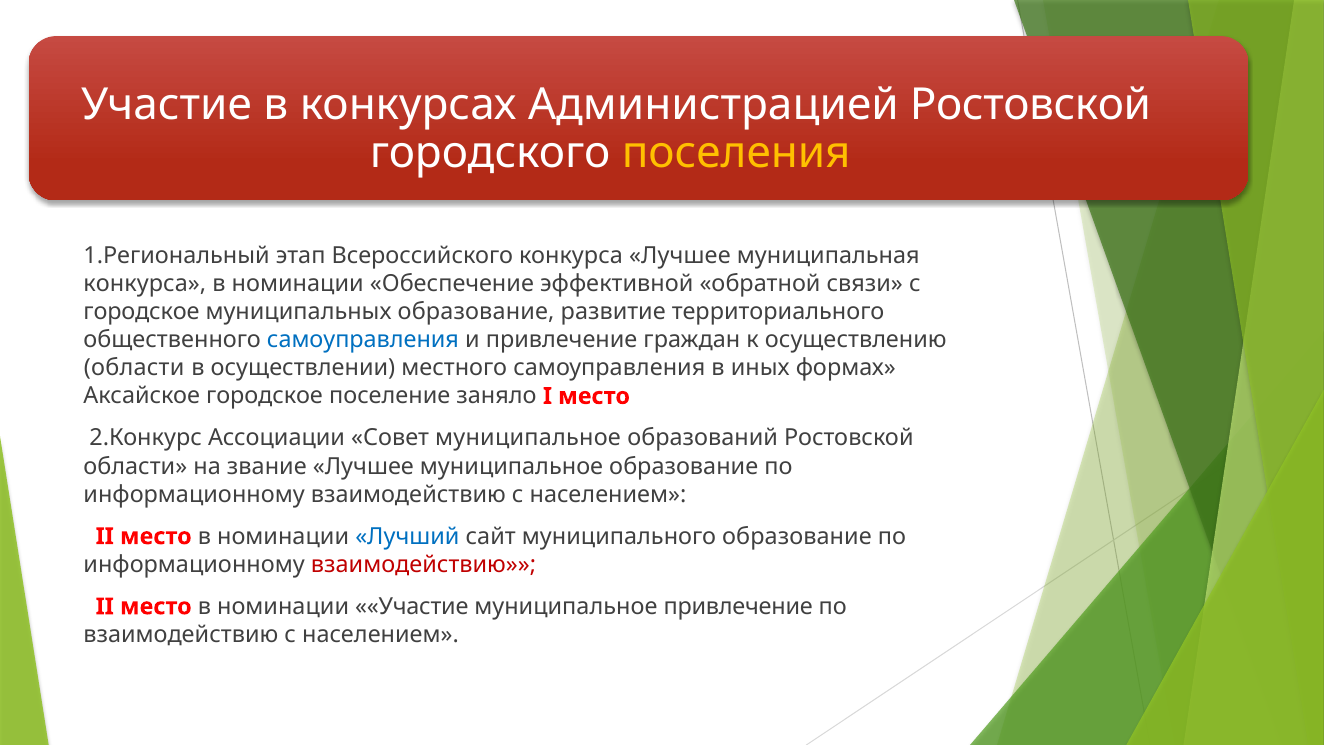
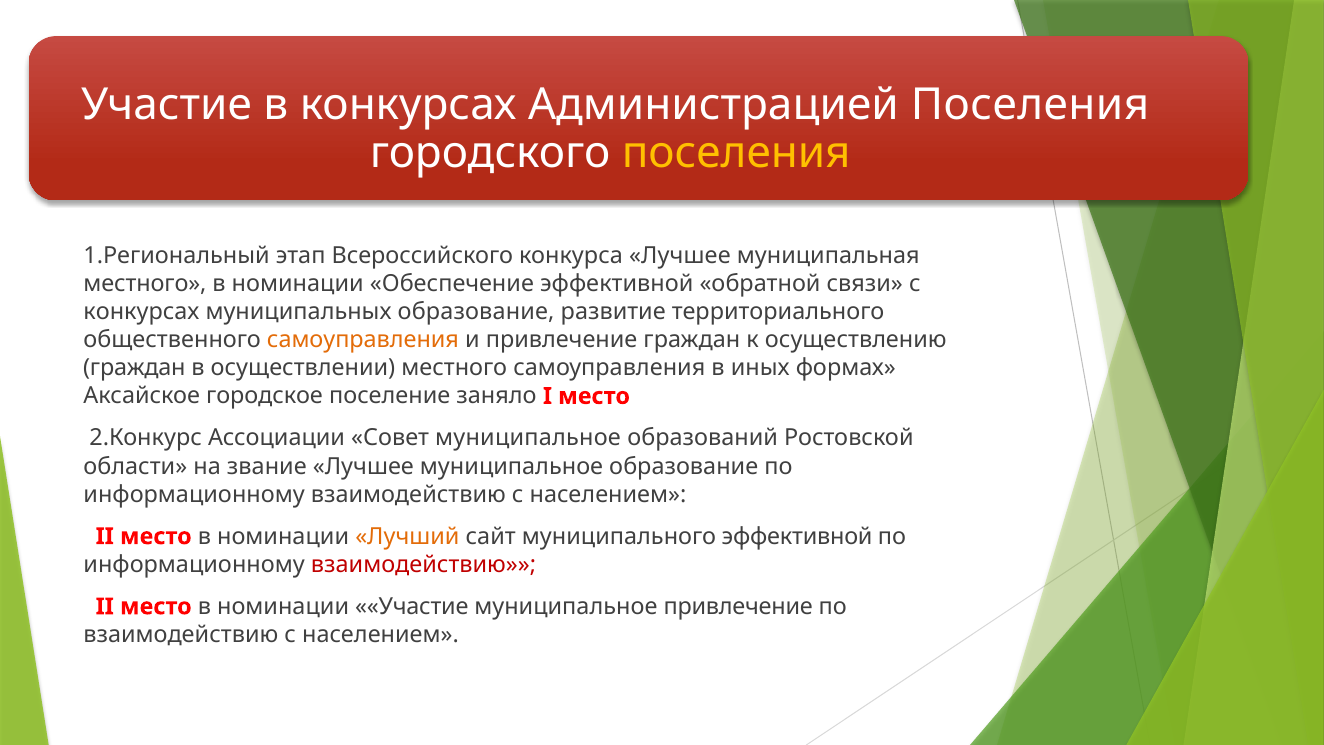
Администрацией Ростовской: Ростовской -> Поселения (1030, 105)
конкурса: конкурса -> местного (145, 283)
городское: городское -> конкурсах (141, 312)
самоуправления colour: blue -> orange (363, 340)
области: области -> граждан (134, 368)
Лучший colour: blue -> orange (407, 536)
муниципального образование: образование -> эффективной (797, 536)
